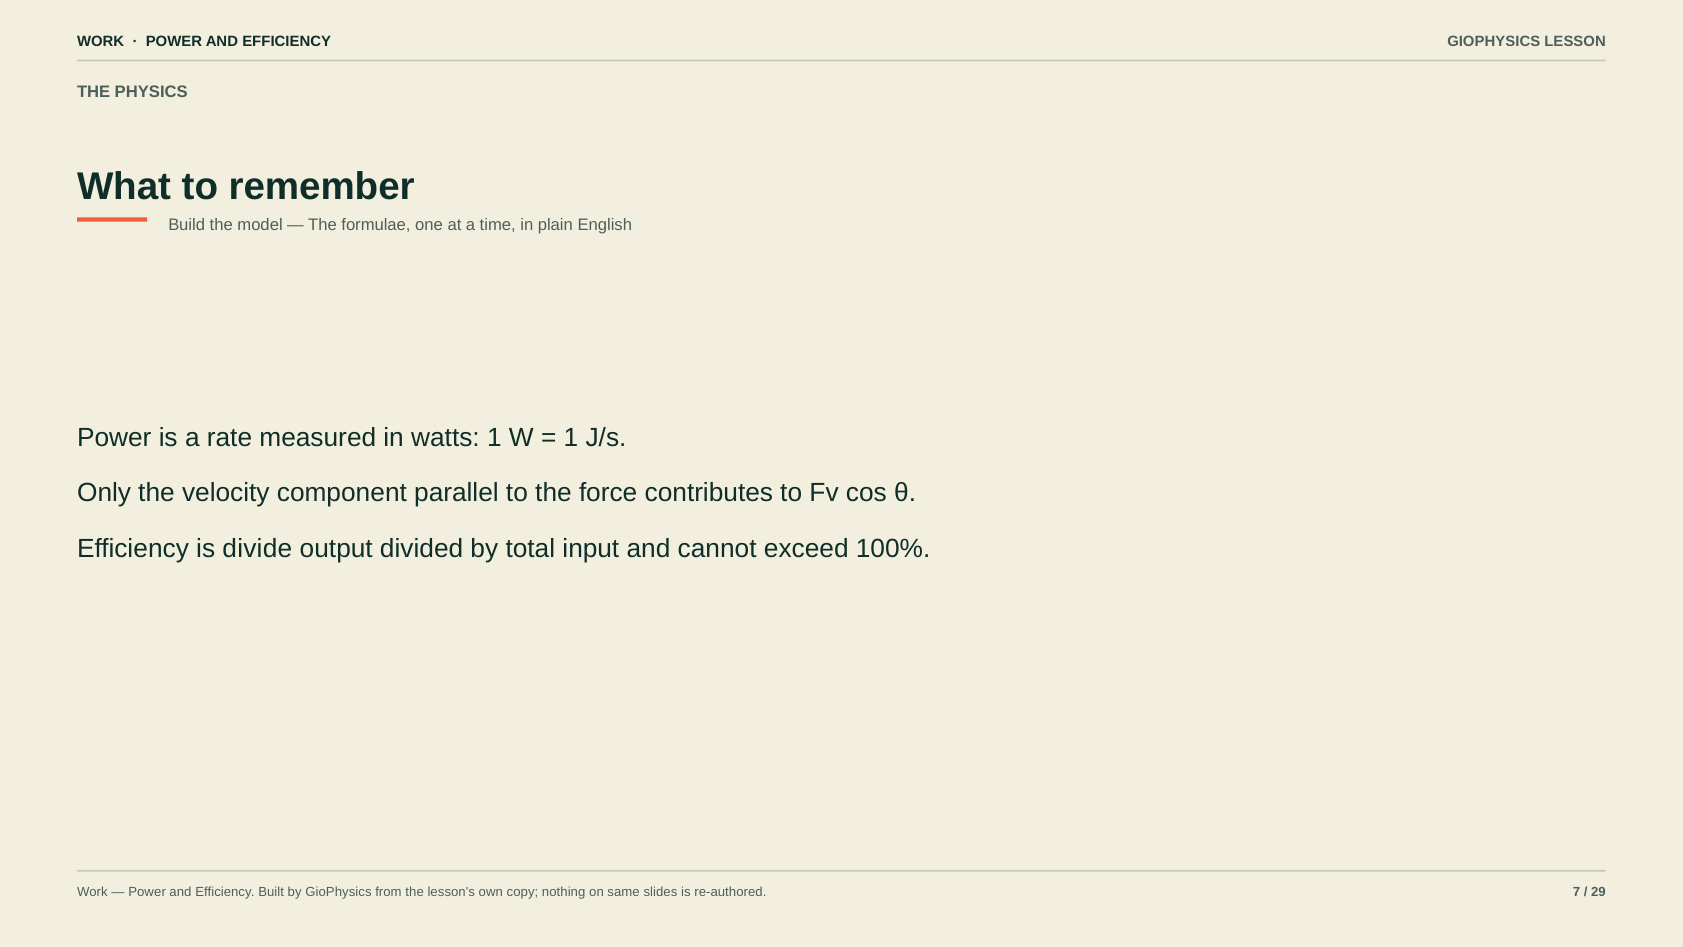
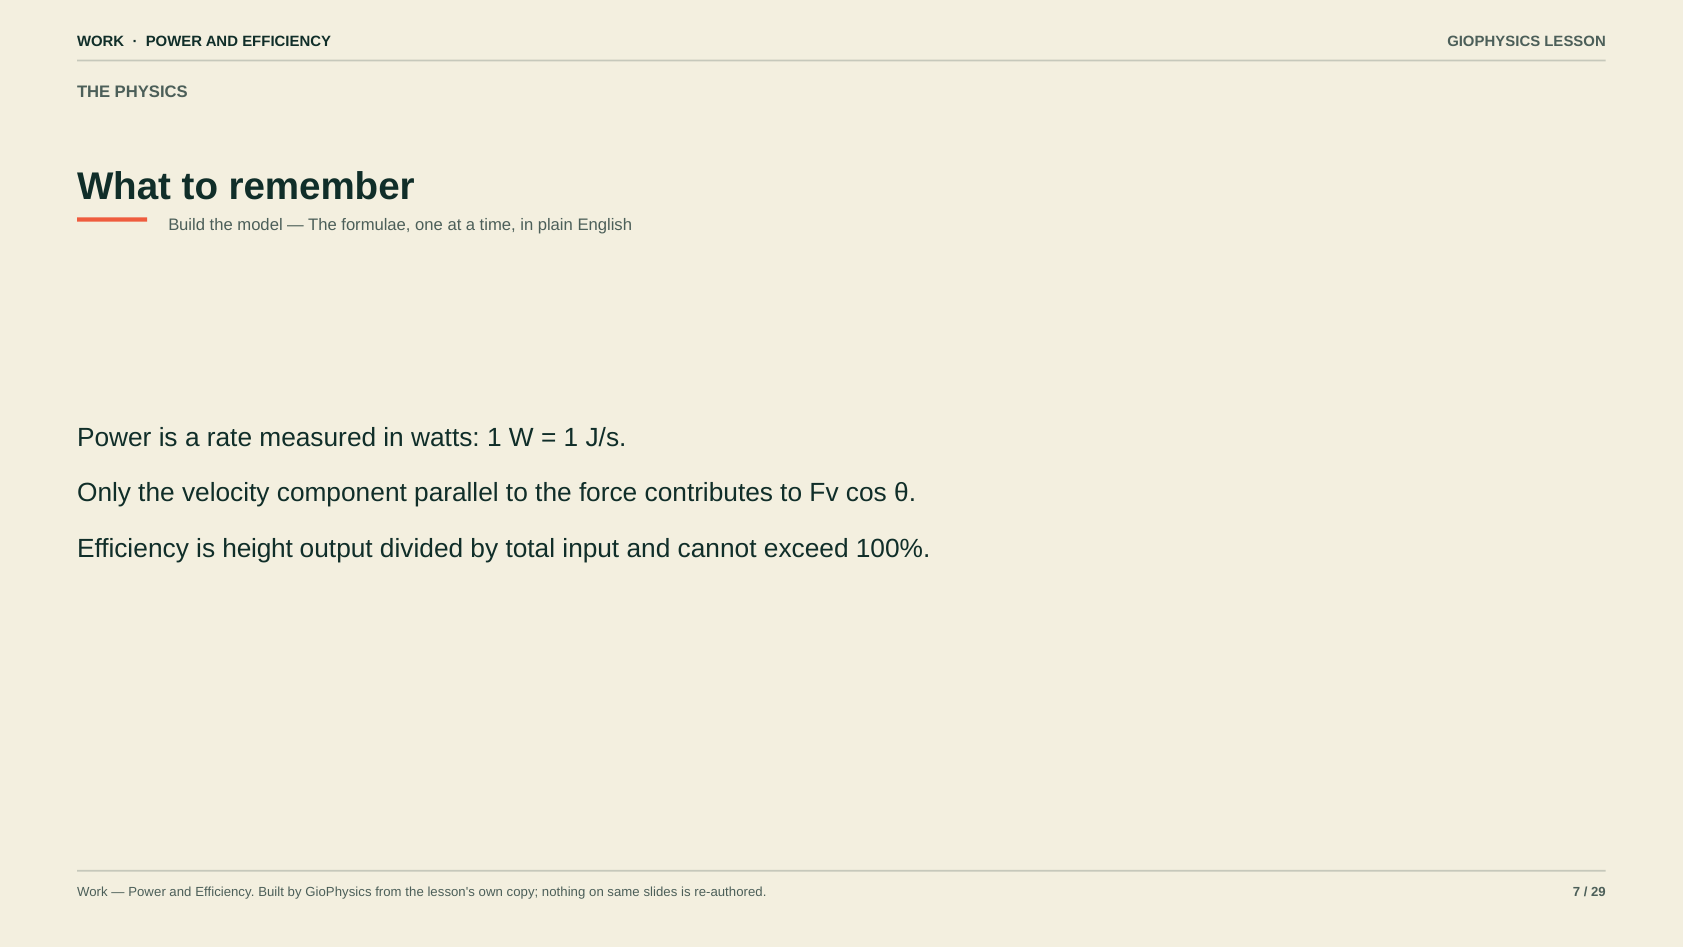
divide: divide -> height (258, 548)
